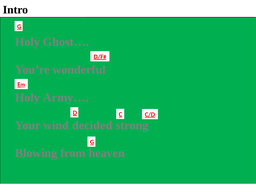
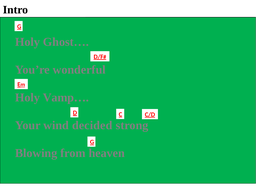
Army…: Army… -> Vamp… (66, 98)
